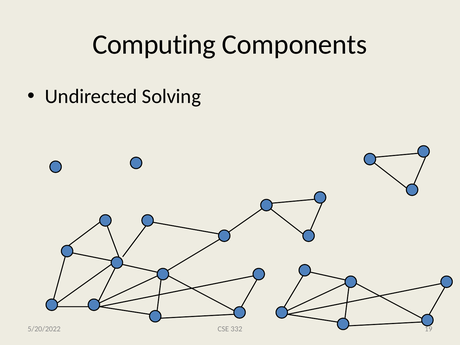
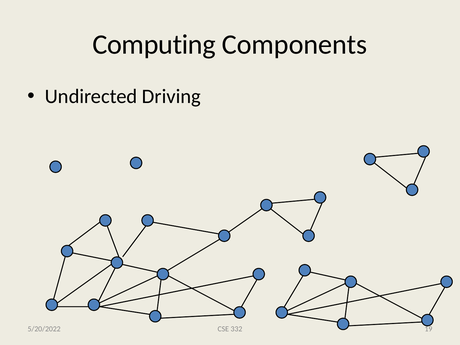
Solving: Solving -> Driving (171, 96)
